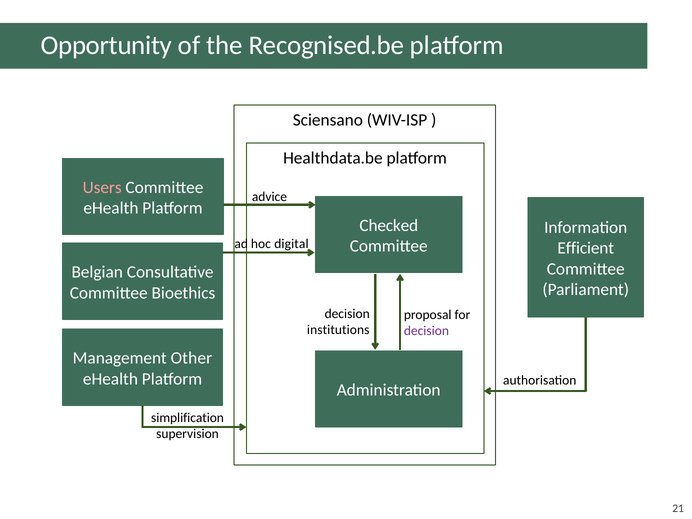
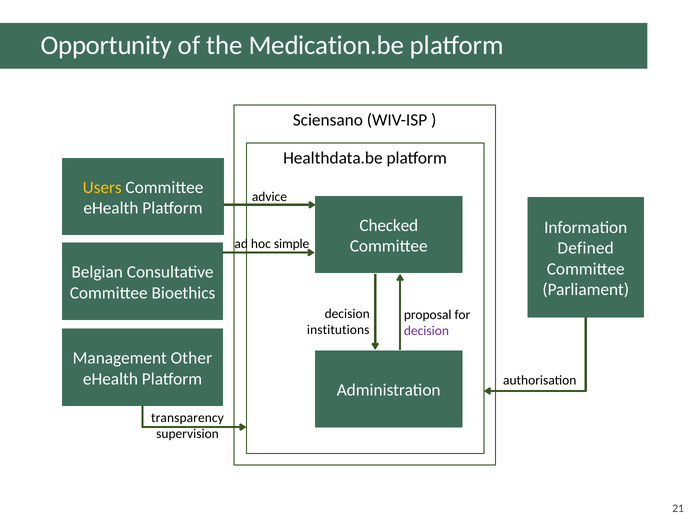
Recognised.be: Recognised.be -> Medication.be (326, 46)
Users colour: pink -> yellow (102, 187)
digital: digital -> simple (292, 244)
Efficient: Efficient -> Defined (586, 248)
simplification: simplification -> transparency (187, 418)
